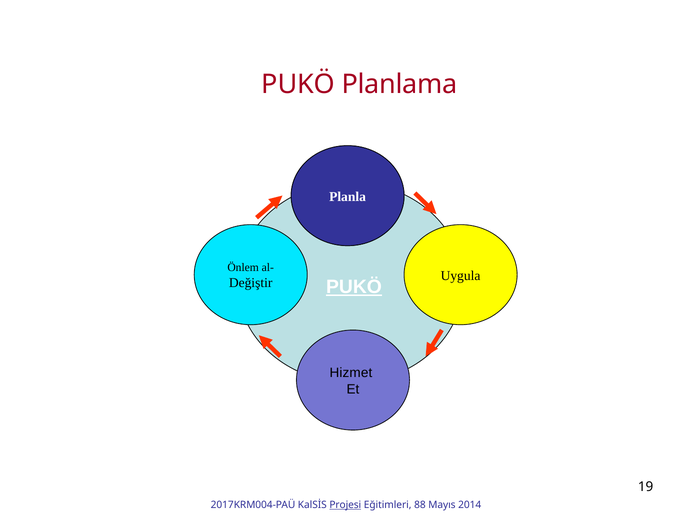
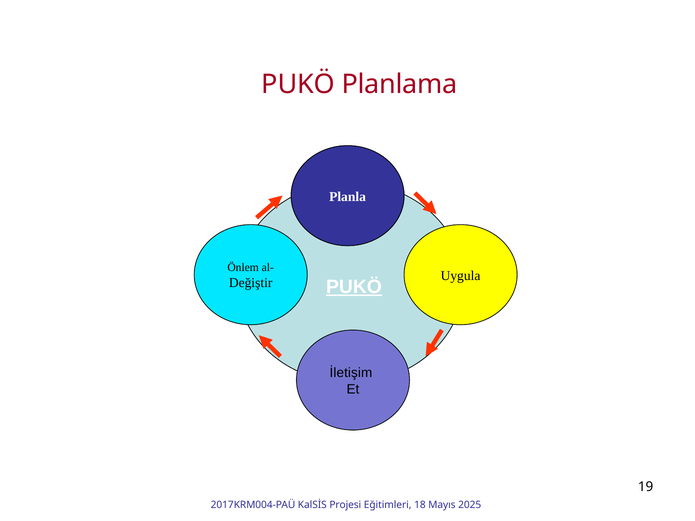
Hizmet: Hizmet -> İletişim (351, 373)
Projesi underline: present -> none (345, 505)
88: 88 -> 18 (420, 505)
2014: 2014 -> 2025 (470, 505)
